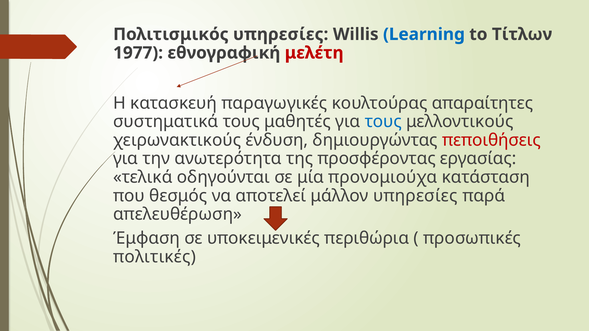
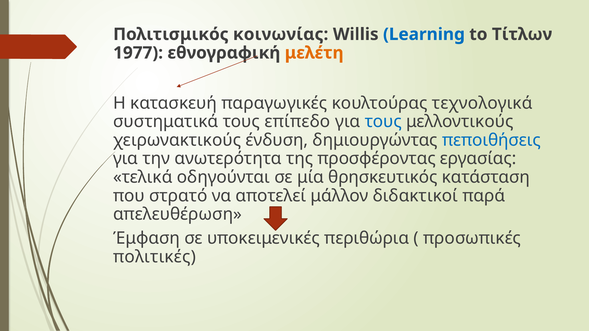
Πολιτισμικός υπηρεσίες: υπηρεσίες -> κοινωνίας (281, 34)
μελέτη colour: red -> orange (314, 53)
απαραίτητες: απαραίτητες -> τεχνολογικά (482, 103)
μαθητές: μαθητές -> επίπεδο (297, 122)
πεποιθήσεις colour: red -> blue (491, 140)
προνομιούχα: προνομιούχα -> θρησκευτικός (383, 177)
θεσμός: θεσμός -> στρατό (178, 196)
μάλλον υπηρεσίες: υπηρεσίες -> διδακτικοί (415, 196)
